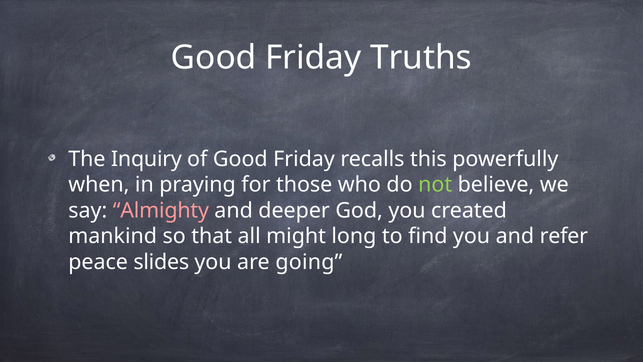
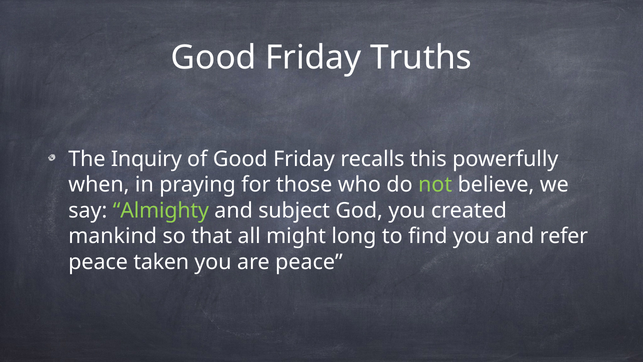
Almighty colour: pink -> light green (161, 210)
deeper: deeper -> subject (294, 210)
slides: slides -> taken (161, 262)
are going: going -> peace (309, 262)
